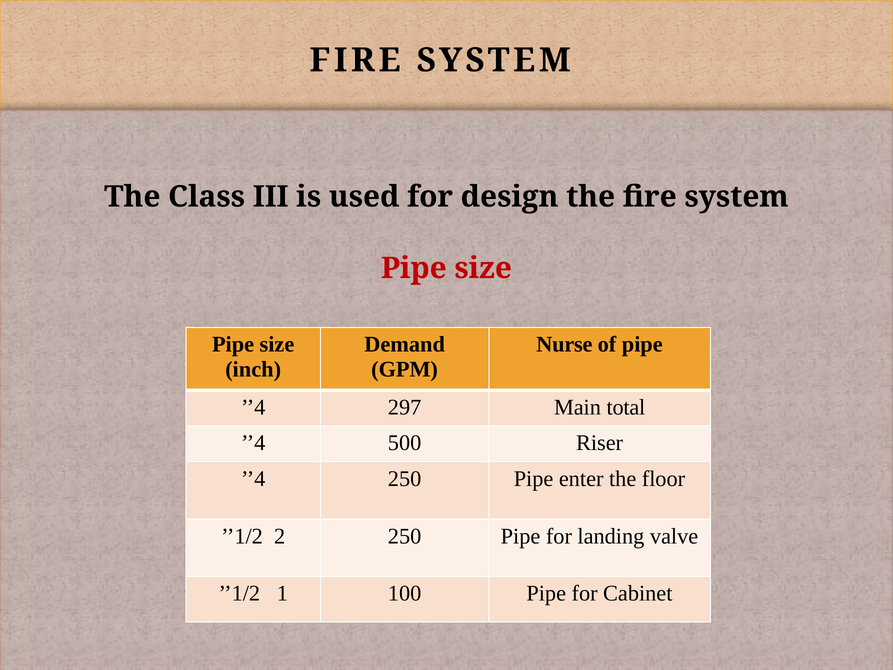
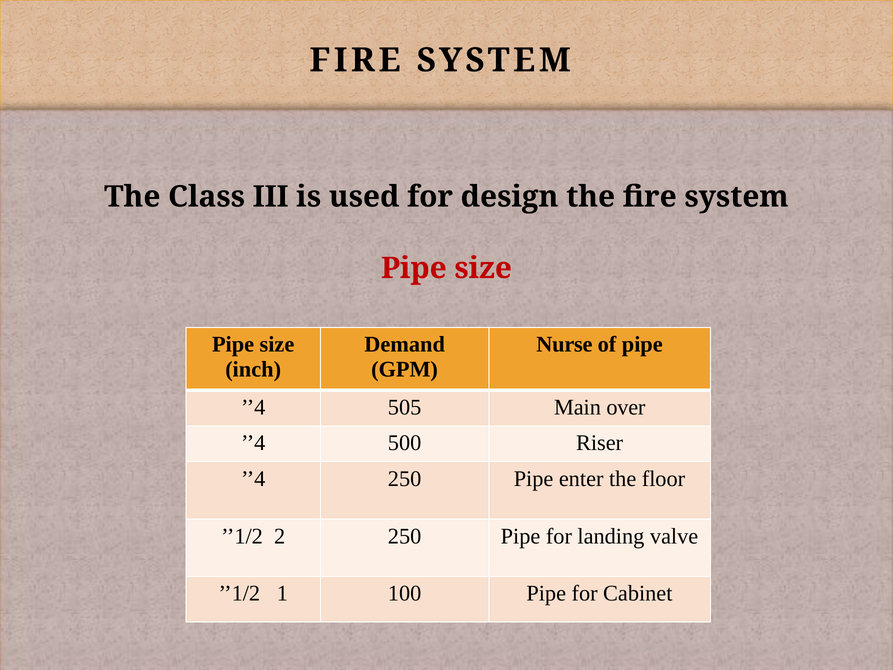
297: 297 -> 505 (405, 407)
total: total -> over (626, 407)
